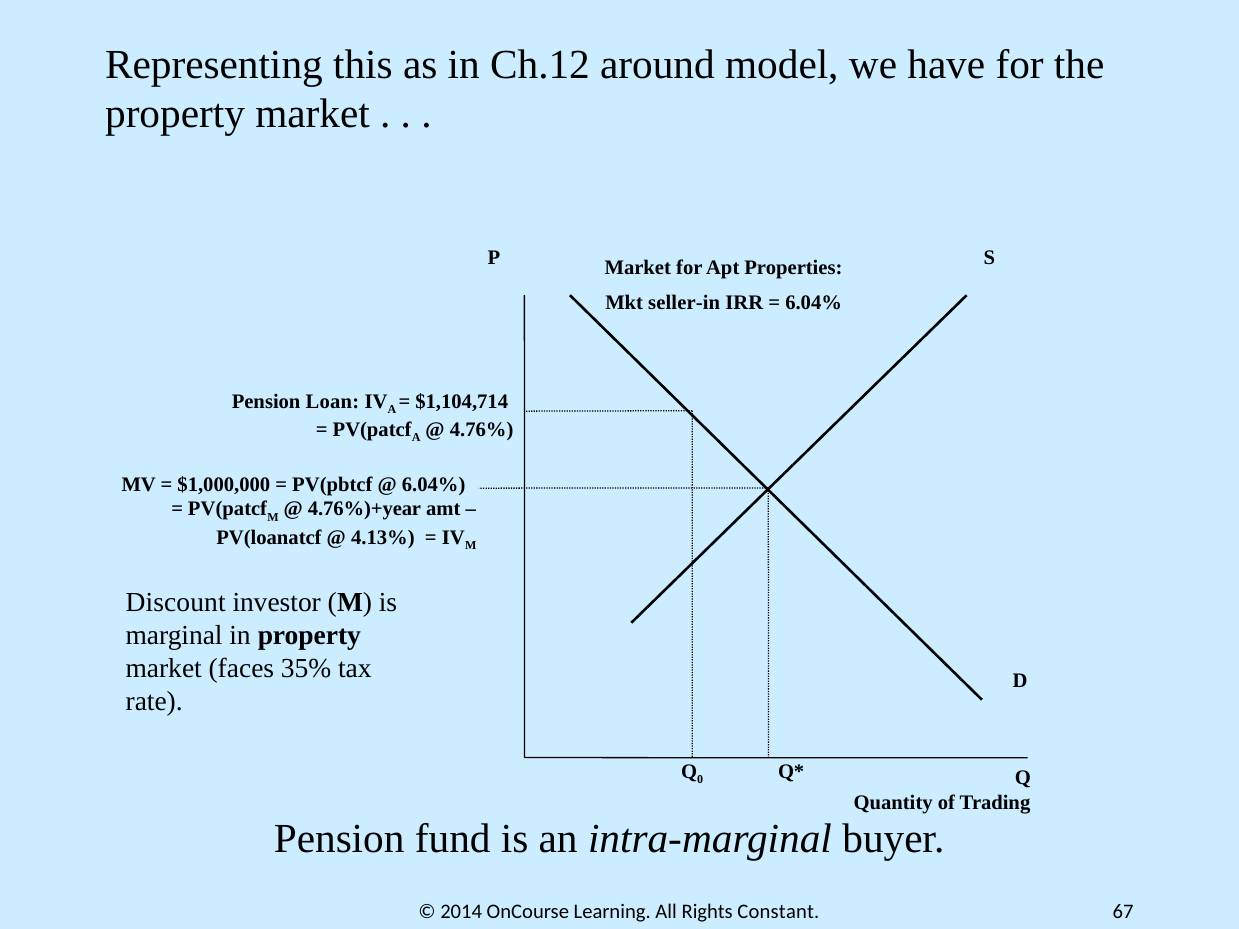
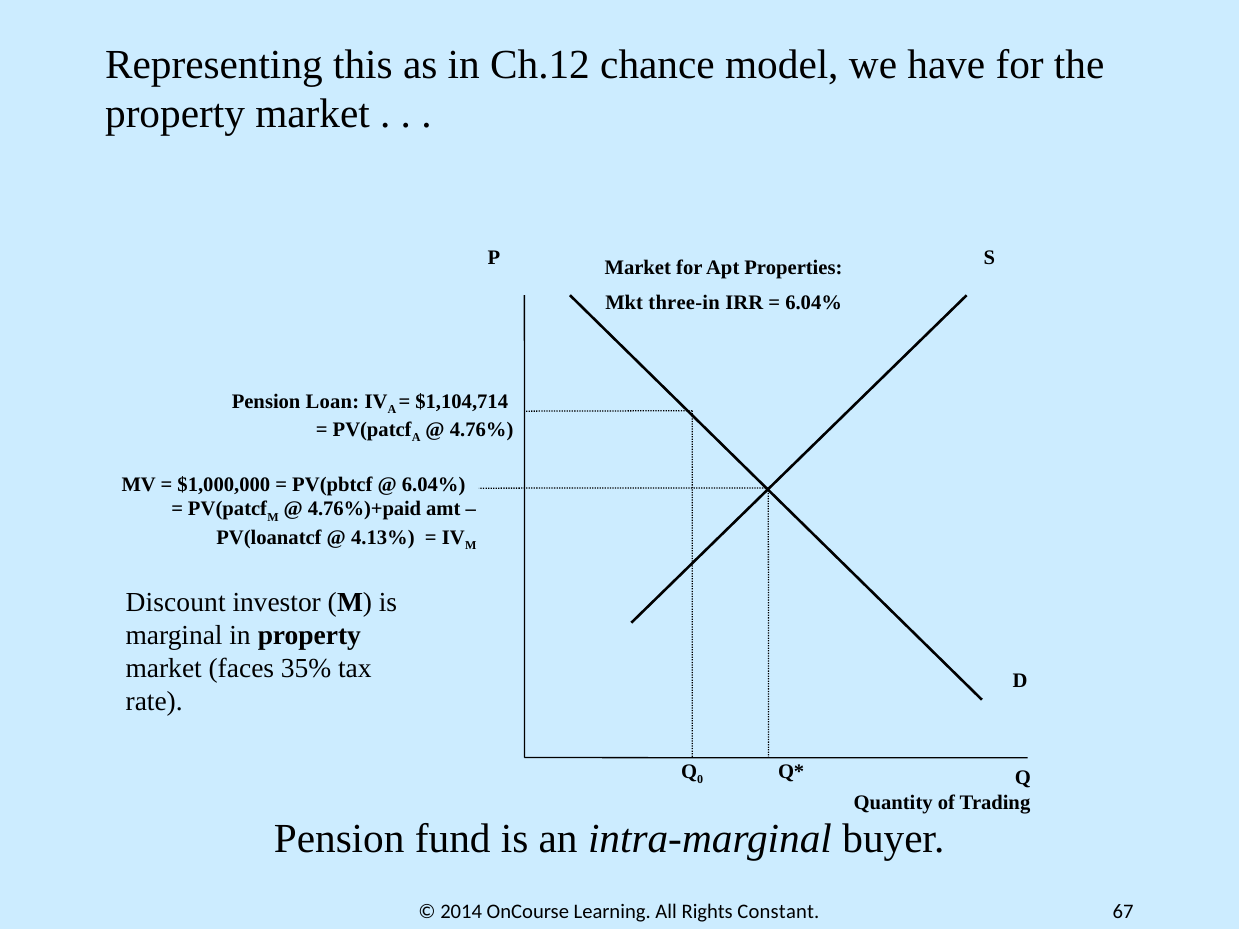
around: around -> chance (657, 65)
seller-in: seller-in -> three-in (684, 303)
4.76%)+year: 4.76%)+year -> 4.76%)+paid (365, 509)
